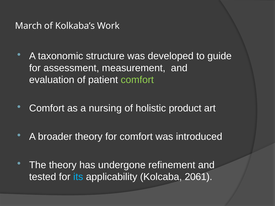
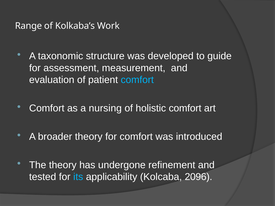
March: March -> Range (28, 26)
comfort colour: light green -> light blue (137, 80)
holistic product: product -> comfort (185, 108)
2061: 2061 -> 2096 (199, 177)
